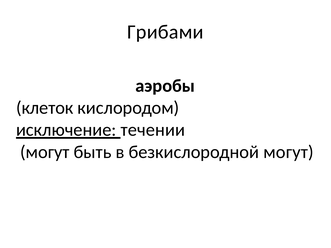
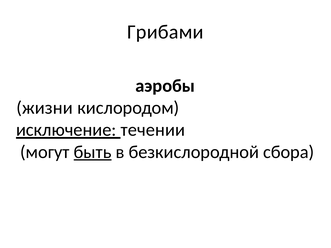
клеток: клеток -> жизни (45, 108)
быть underline: none -> present (93, 152)
безкислородной могут: могут -> сбора (289, 152)
